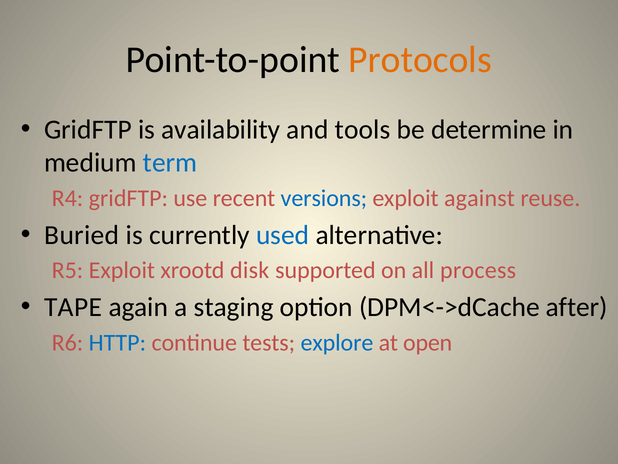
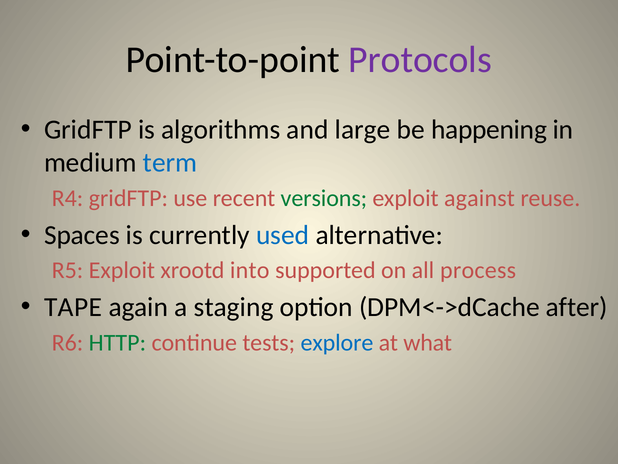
Protocols colour: orange -> purple (420, 60)
availability: availability -> algorithms (221, 130)
tools: tools -> large (363, 130)
determine: determine -> happening (489, 130)
versions colour: blue -> green (324, 198)
Buried: Buried -> Spaces (82, 235)
disk: disk -> into (250, 270)
HTTP colour: blue -> green (117, 342)
open: open -> what (428, 342)
